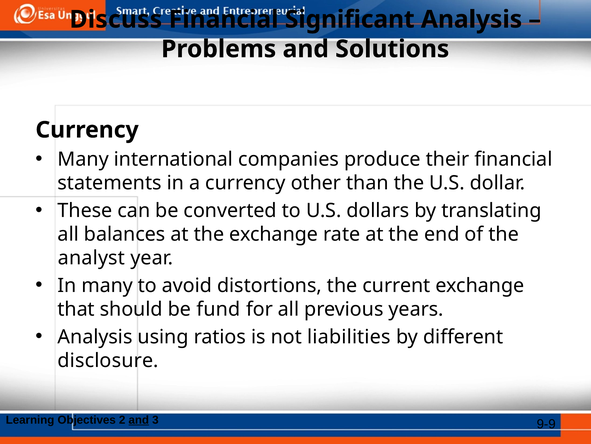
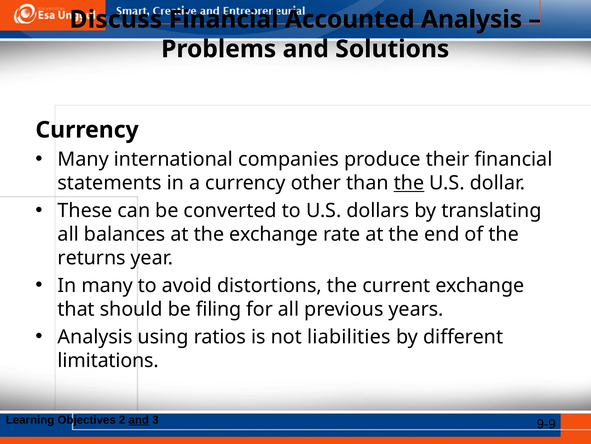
Significant: Significant -> Accounted (350, 19)
the underline: none -> present (409, 183)
analyst: analyst -> returns (92, 258)
fund: fund -> filing (219, 309)
disclosure: disclosure -> limitations (108, 360)
